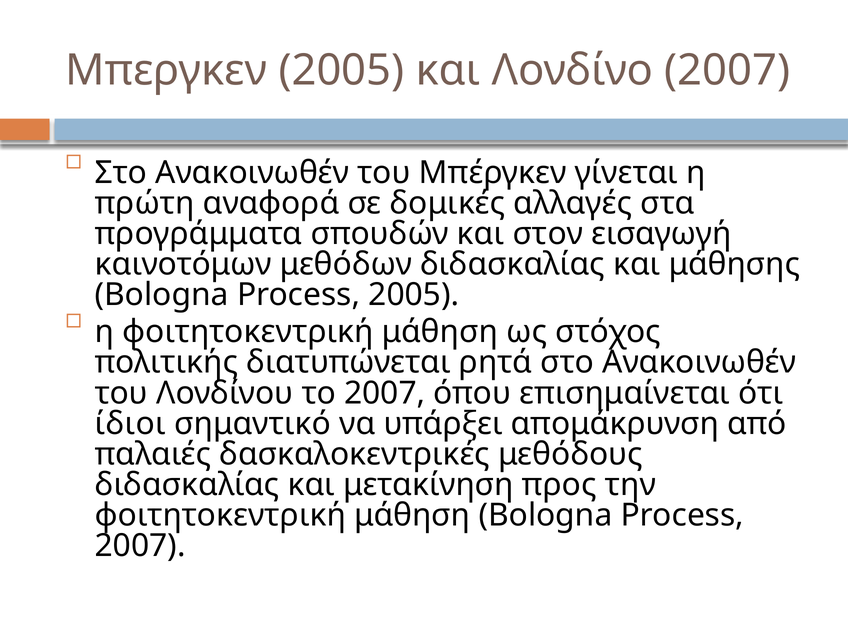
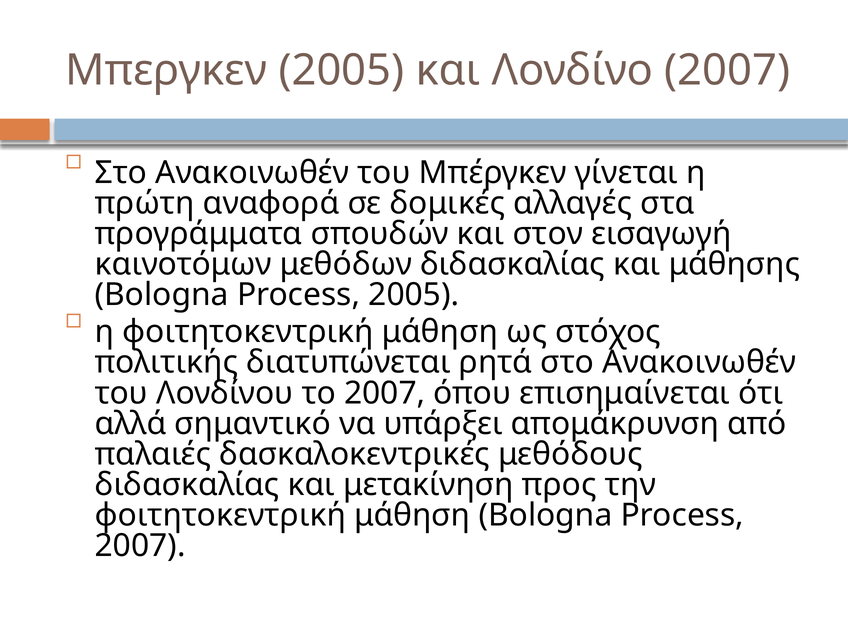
ίδιοι: ίδιοι -> αλλά (131, 424)
